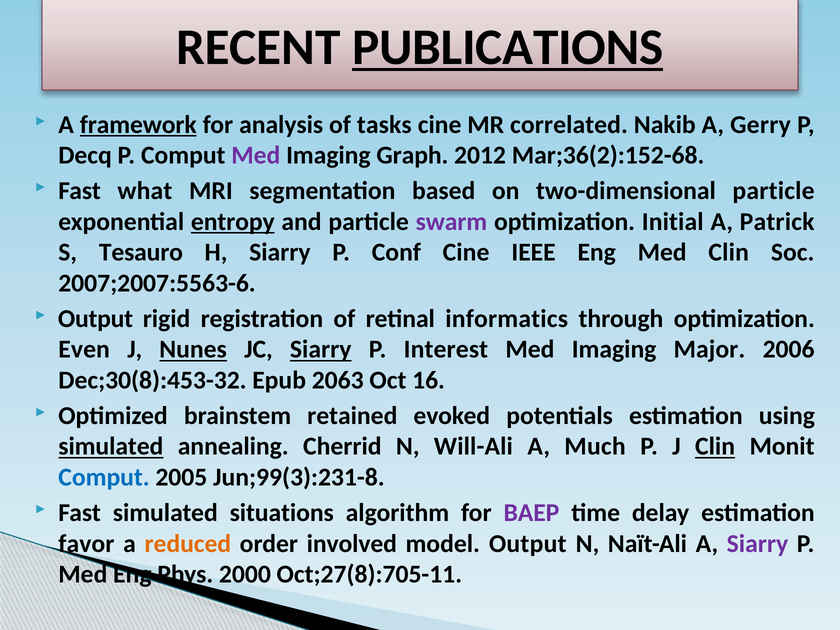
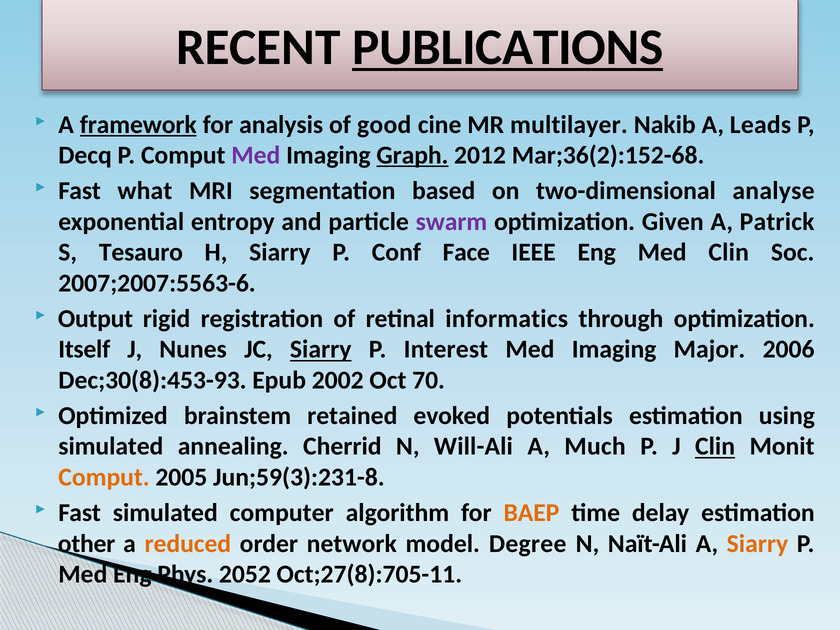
tasks: tasks -> good (384, 125)
correlated: correlated -> multilayer (569, 125)
Gerry: Gerry -> Leads (760, 125)
Graph underline: none -> present (412, 155)
two-dimensional particle: particle -> analyse (774, 191)
entropy underline: present -> none (233, 222)
Initial: Initial -> Given (673, 222)
Conf Cine: Cine -> Face (466, 252)
Even: Even -> Itself (84, 349)
Nunes underline: present -> none (193, 349)
Dec;30(8):453-32: Dec;30(8):453-32 -> Dec;30(8):453-93 (152, 380)
2063: 2063 -> 2002 (338, 380)
16: 16 -> 70 (429, 380)
simulated underline: present -> none (111, 447)
Comput colour: blue -> orange (104, 477)
Jun;99(3):231-8: Jun;99(3):231-8 -> Jun;59(3):231-8 (299, 477)
situations: situations -> computer (282, 513)
BAEP colour: purple -> orange (531, 513)
favor: favor -> other (87, 544)
involved: involved -> network (352, 544)
model Output: Output -> Degree (528, 544)
Siarry colour: purple -> orange (757, 544)
2000: 2000 -> 2052 (245, 574)
